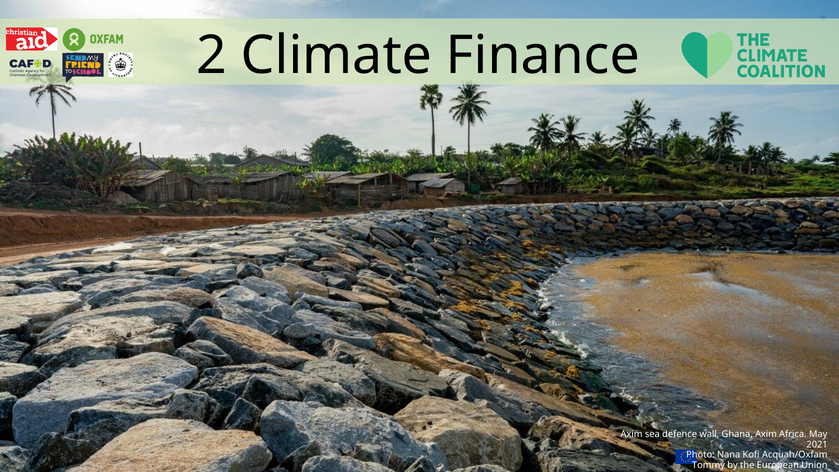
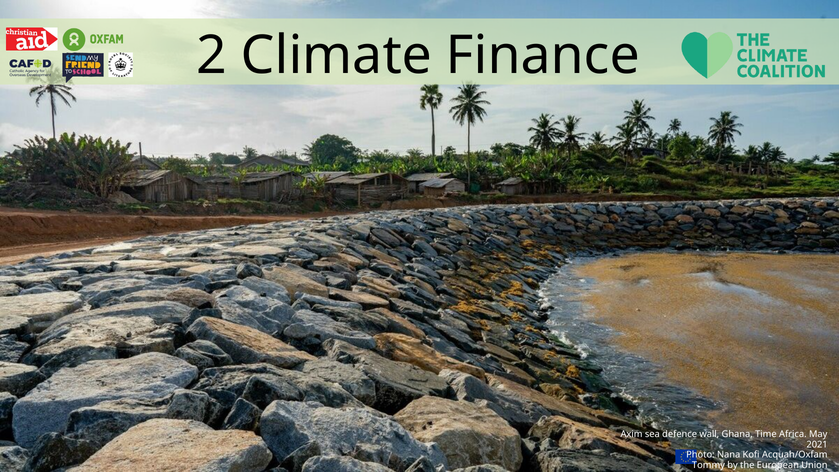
Ghana Axim: Axim -> Time (766, 434)
